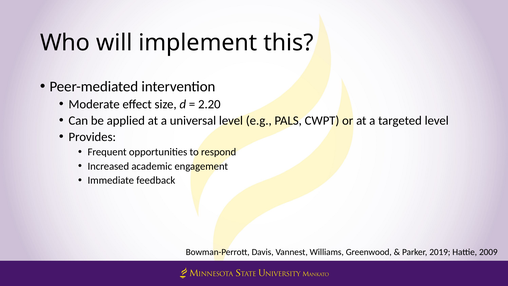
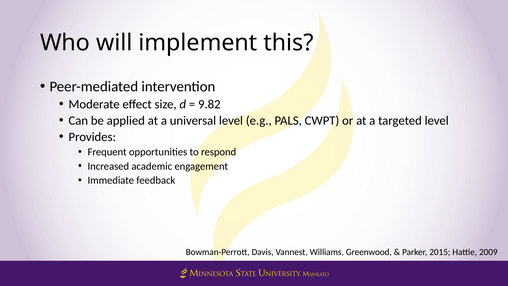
2.20: 2.20 -> 9.82 (209, 104)
2019: 2019 -> 2015 (440, 252)
